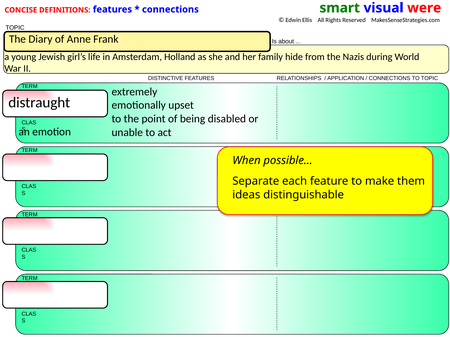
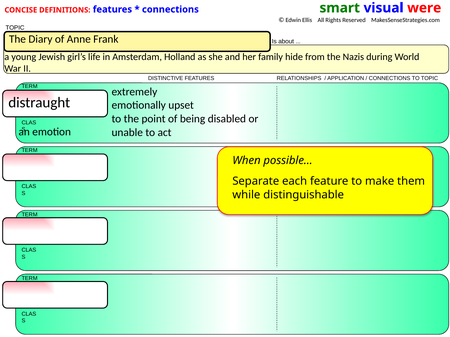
ideas: ideas -> while (246, 195)
